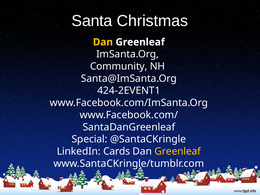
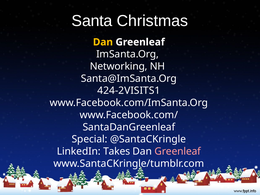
Community: Community -> Networking (119, 66)
424-2EVENT1: 424-2EVENT1 -> 424-2VISITS1 (129, 91)
Cards: Cards -> Takes (117, 151)
Greenleaf colour: yellow -> pink (178, 151)
